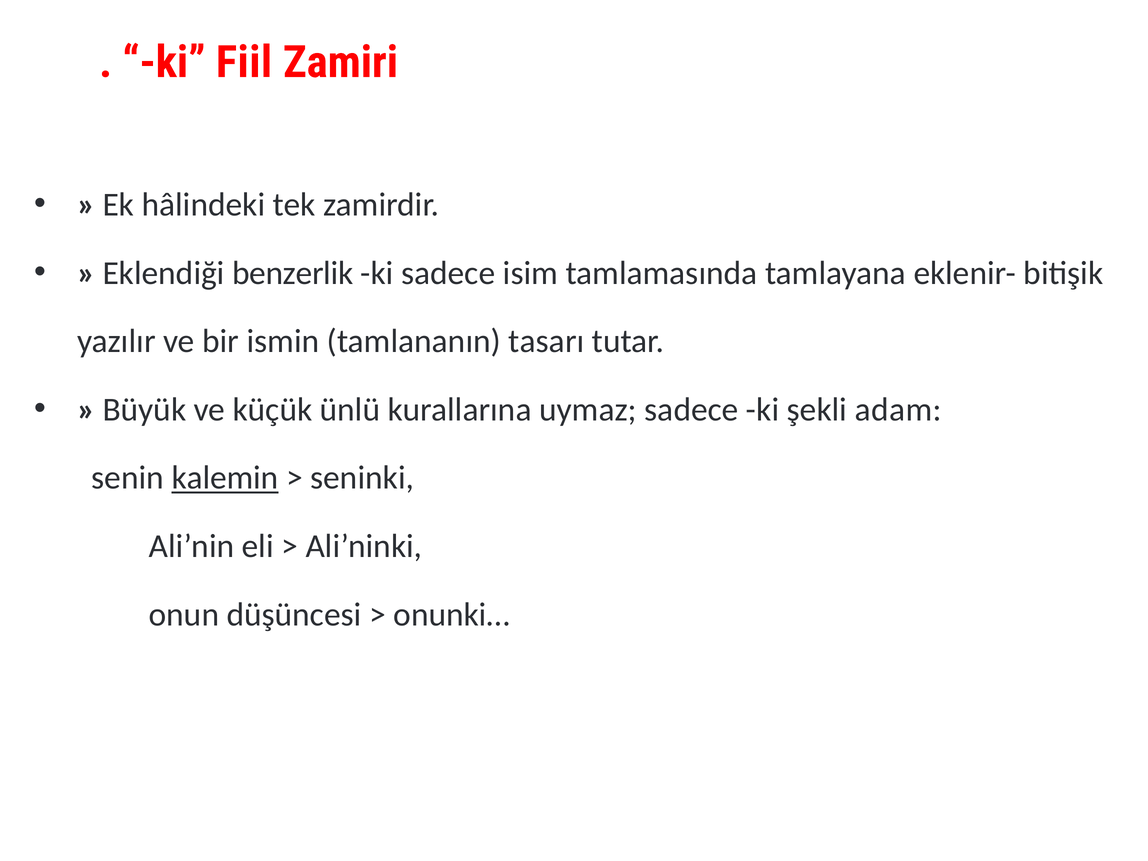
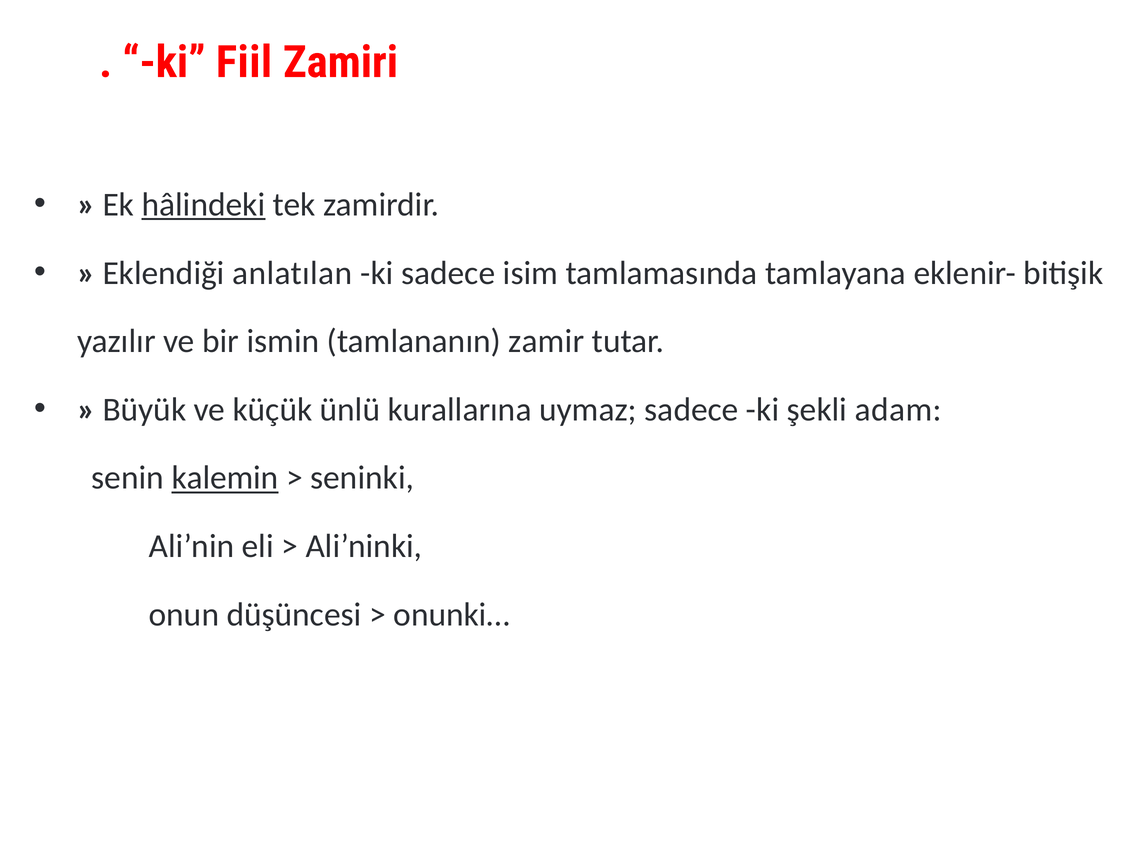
hâlindeki underline: none -> present (203, 205)
benzerlik: benzerlik -> anlatılan (292, 273)
tasarı: tasarı -> zamir (546, 341)
